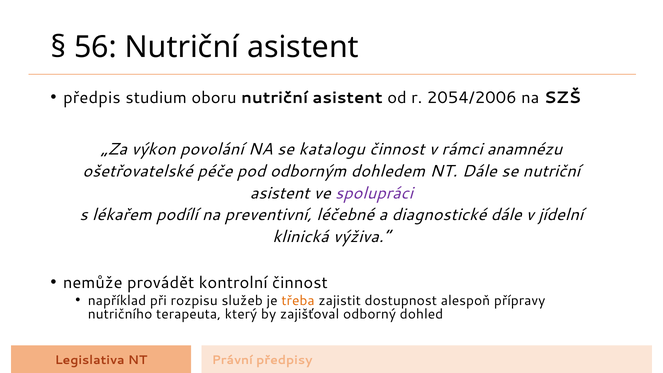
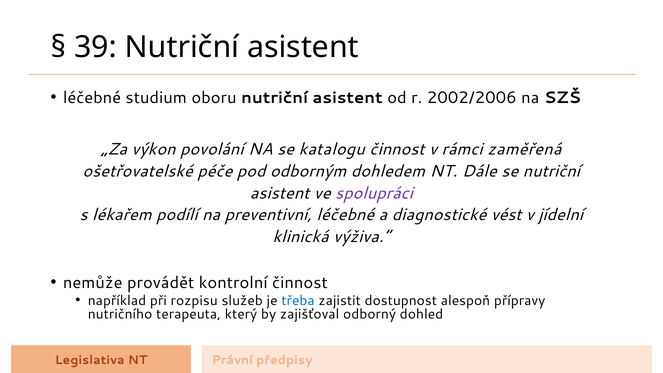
56: 56 -> 39 (95, 47)
předpis: předpis -> léčebné (92, 98)
2054/2006: 2054/2006 -> 2002/2006 (472, 98)
anamnézu: anamnézu -> zaměřená (524, 149)
diagnostické dále: dále -> vést (506, 215)
třeba colour: orange -> blue (298, 301)
